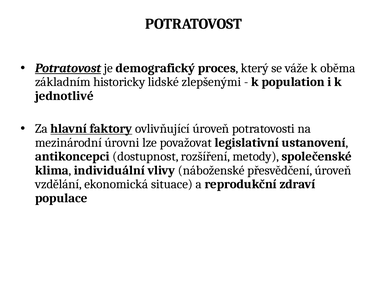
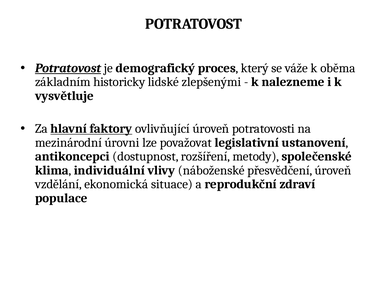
population: population -> nalezneme (293, 82)
jednotlivé: jednotlivé -> vysvětluje (64, 96)
